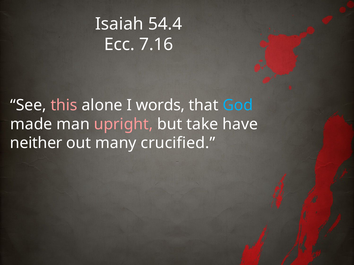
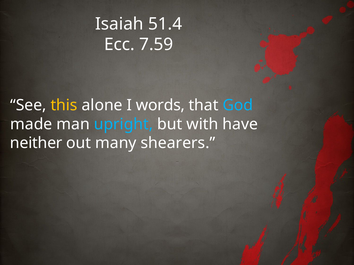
54.4: 54.4 -> 51.4 (165, 24)
7.16: 7.16 -> 7.59 (156, 45)
this colour: pink -> yellow (64, 105)
upright colour: pink -> light blue (123, 124)
take: take -> with (202, 124)
crucified: crucified -> shearers (178, 143)
